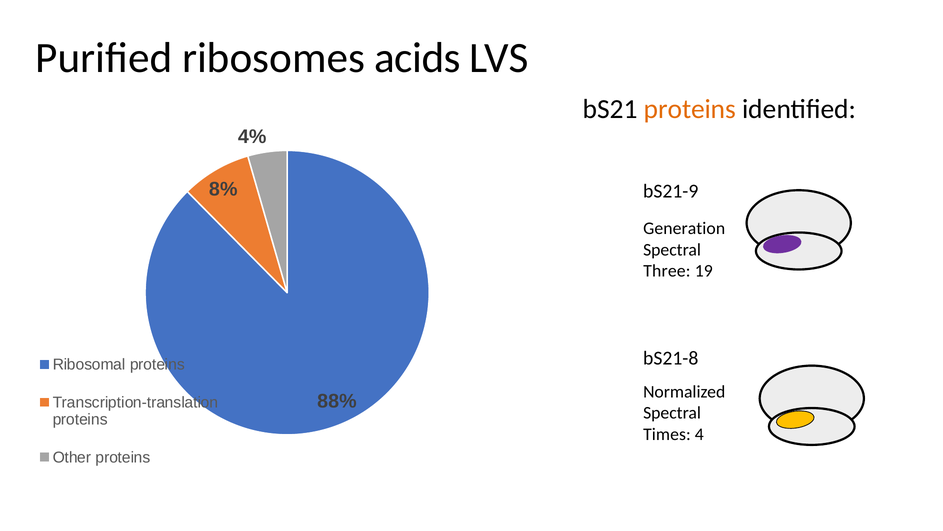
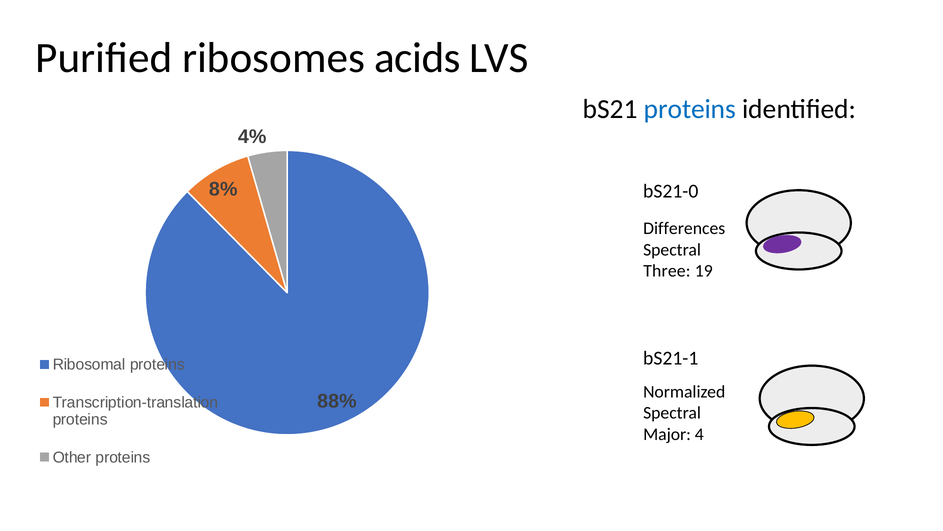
proteins colour: orange -> blue (690, 109)
bS21-9: bS21-9 -> bS21-0 (671, 191)
Generation: Generation -> Differences (684, 228)
bS21-8: bS21-8 -> bS21-1 (671, 358)
Times: Times -> Major (667, 434)
